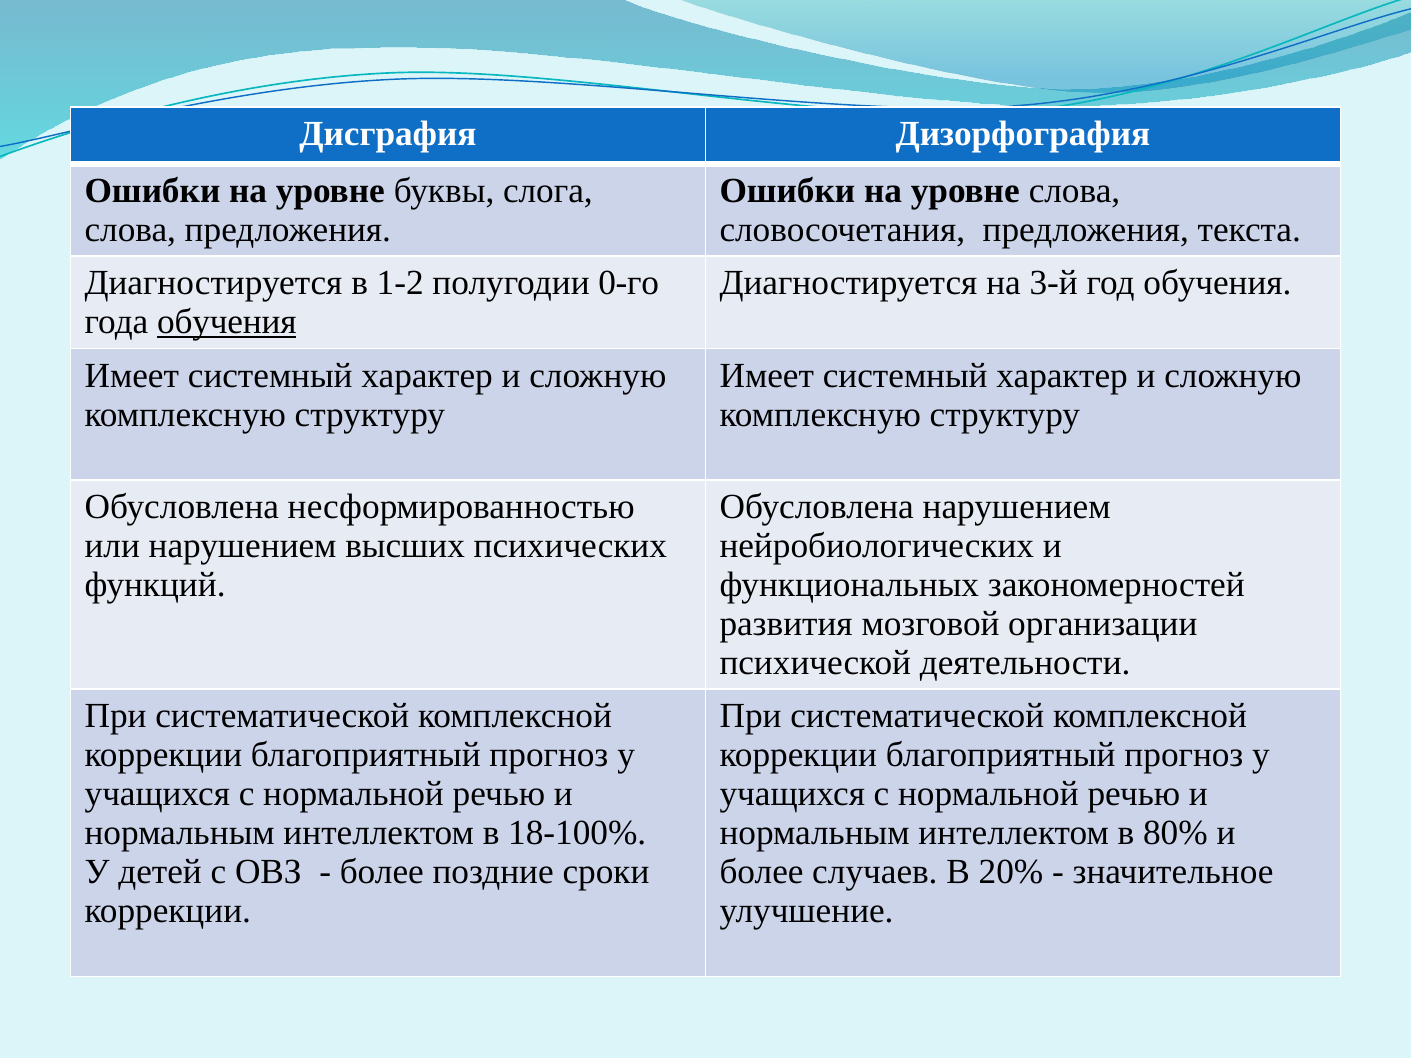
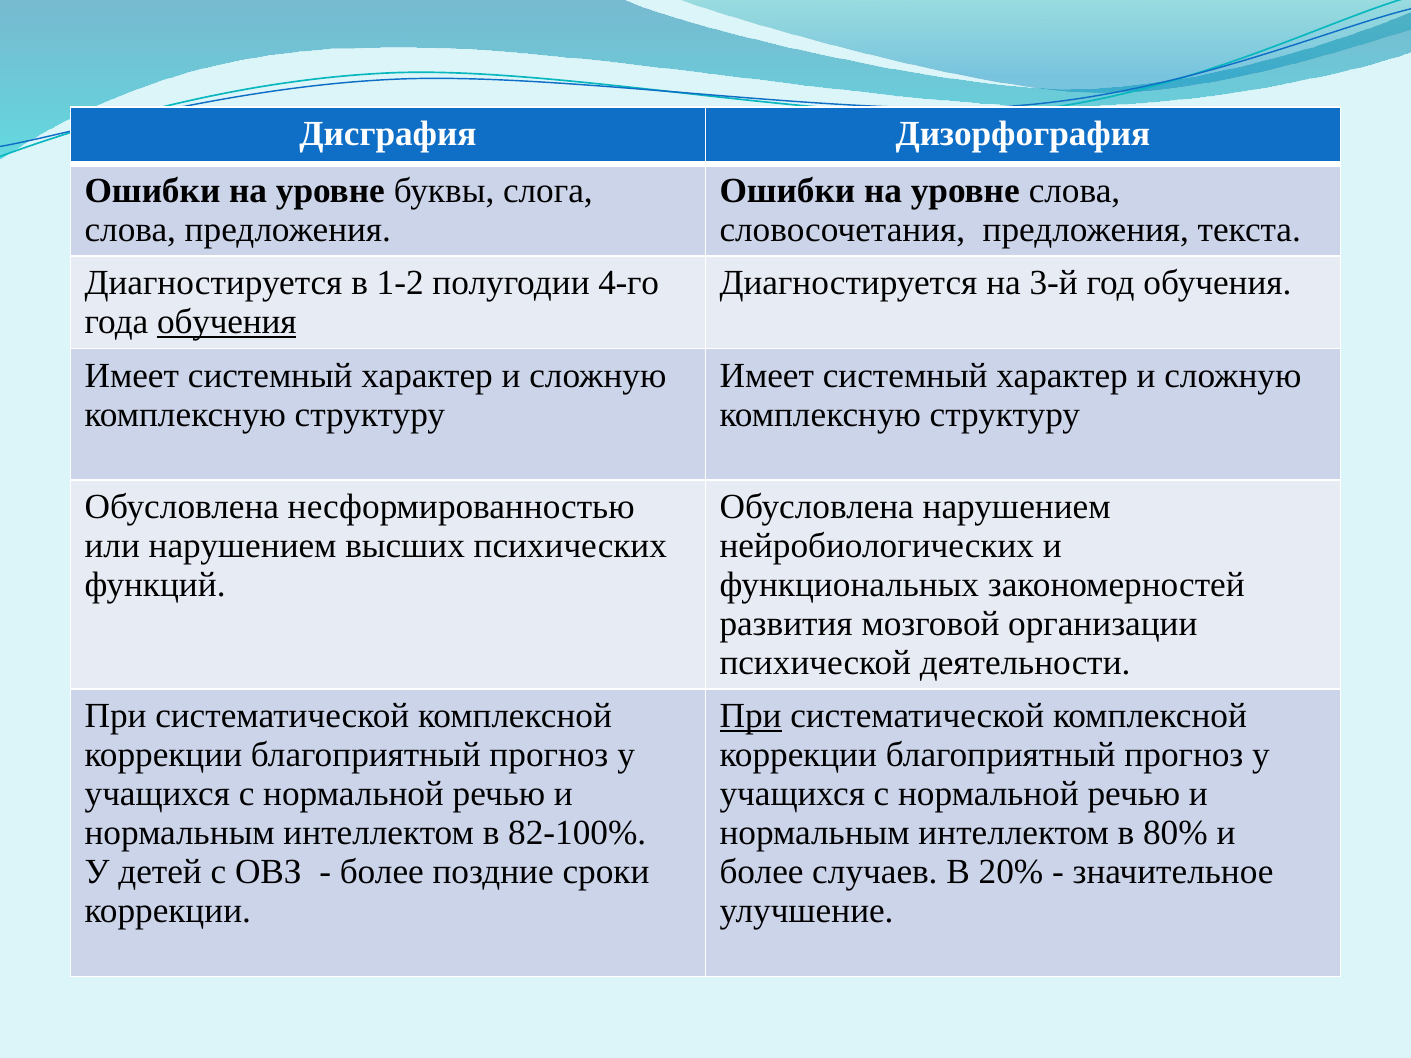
0-го: 0-го -> 4-го (629, 283)
При underline: none -> present (751, 716)
18-100%: 18-100% -> 82-100% (577, 833)
